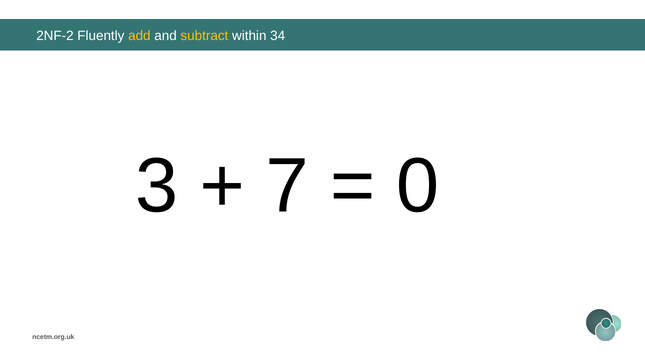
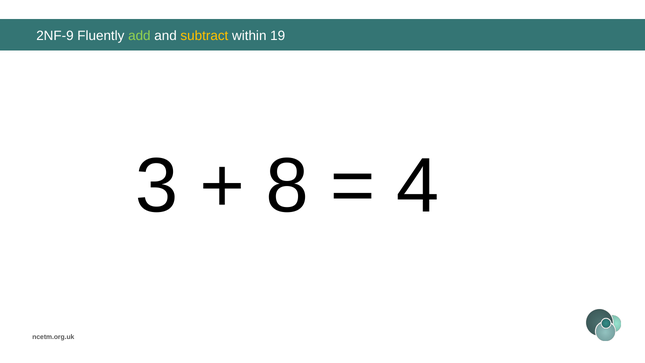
2NF-2: 2NF-2 -> 2NF-9 (55, 36)
add colour: yellow -> light green (139, 36)
34: 34 -> 19 (278, 36)
7: 7 -> 8 (287, 186)
0: 0 -> 4 (418, 186)
